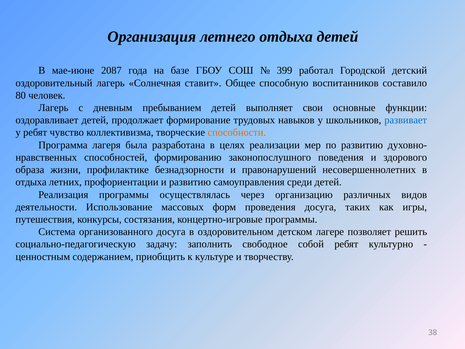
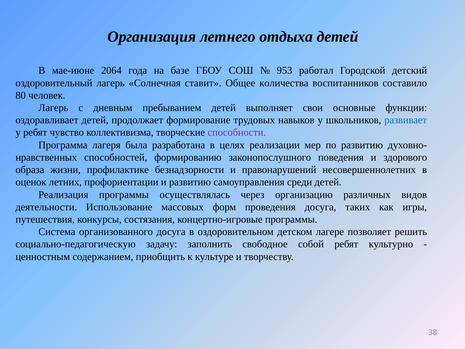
2087: 2087 -> 2064 (111, 71)
399: 399 -> 953 (285, 71)
способную: способную -> количества (284, 83)
способности colour: orange -> purple (237, 132)
отдыха: отдыха -> оценок (31, 182)
